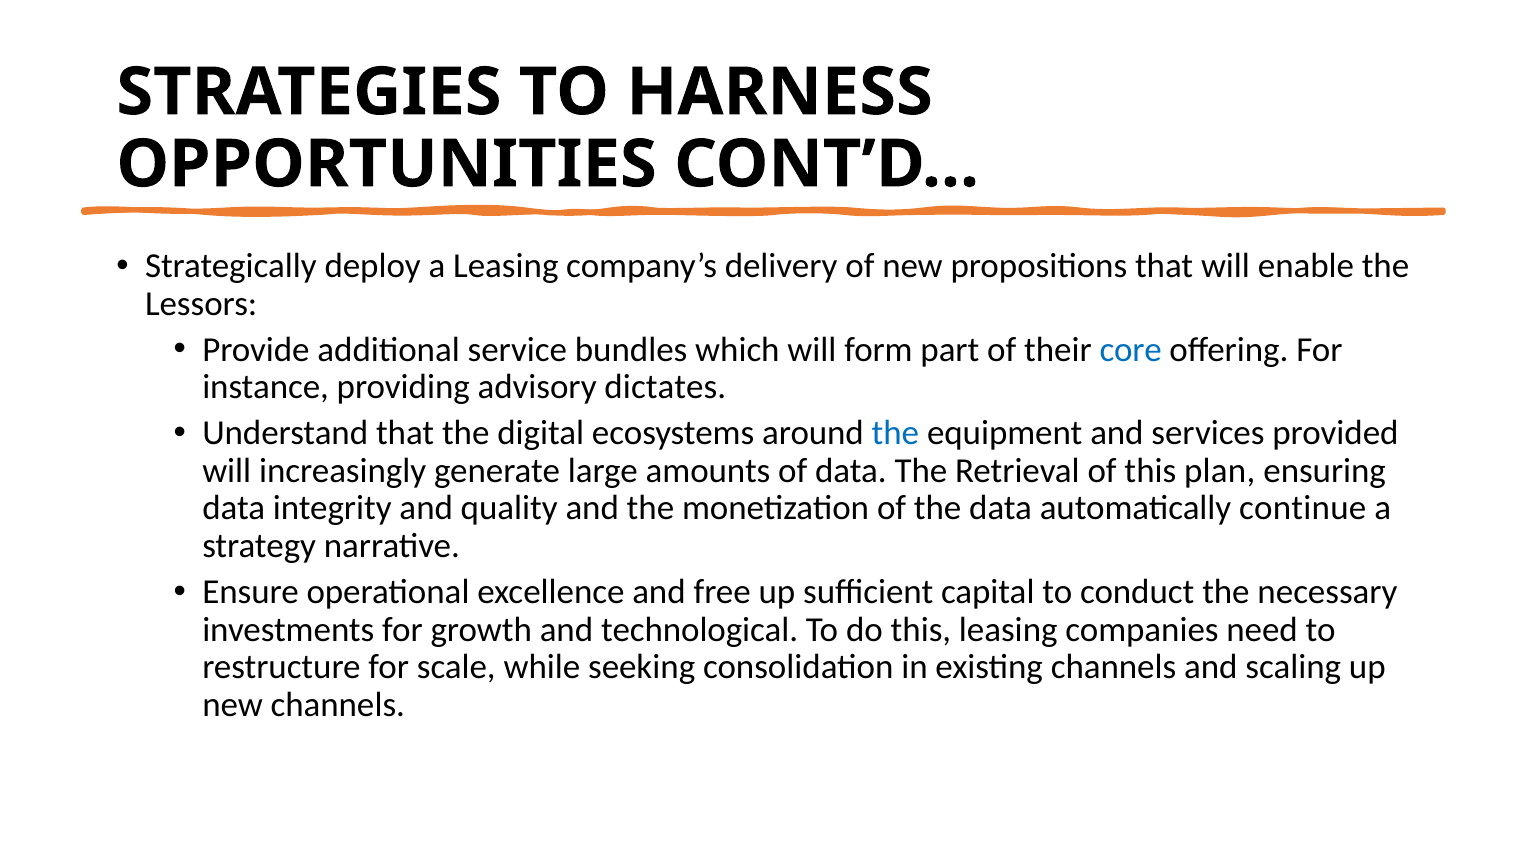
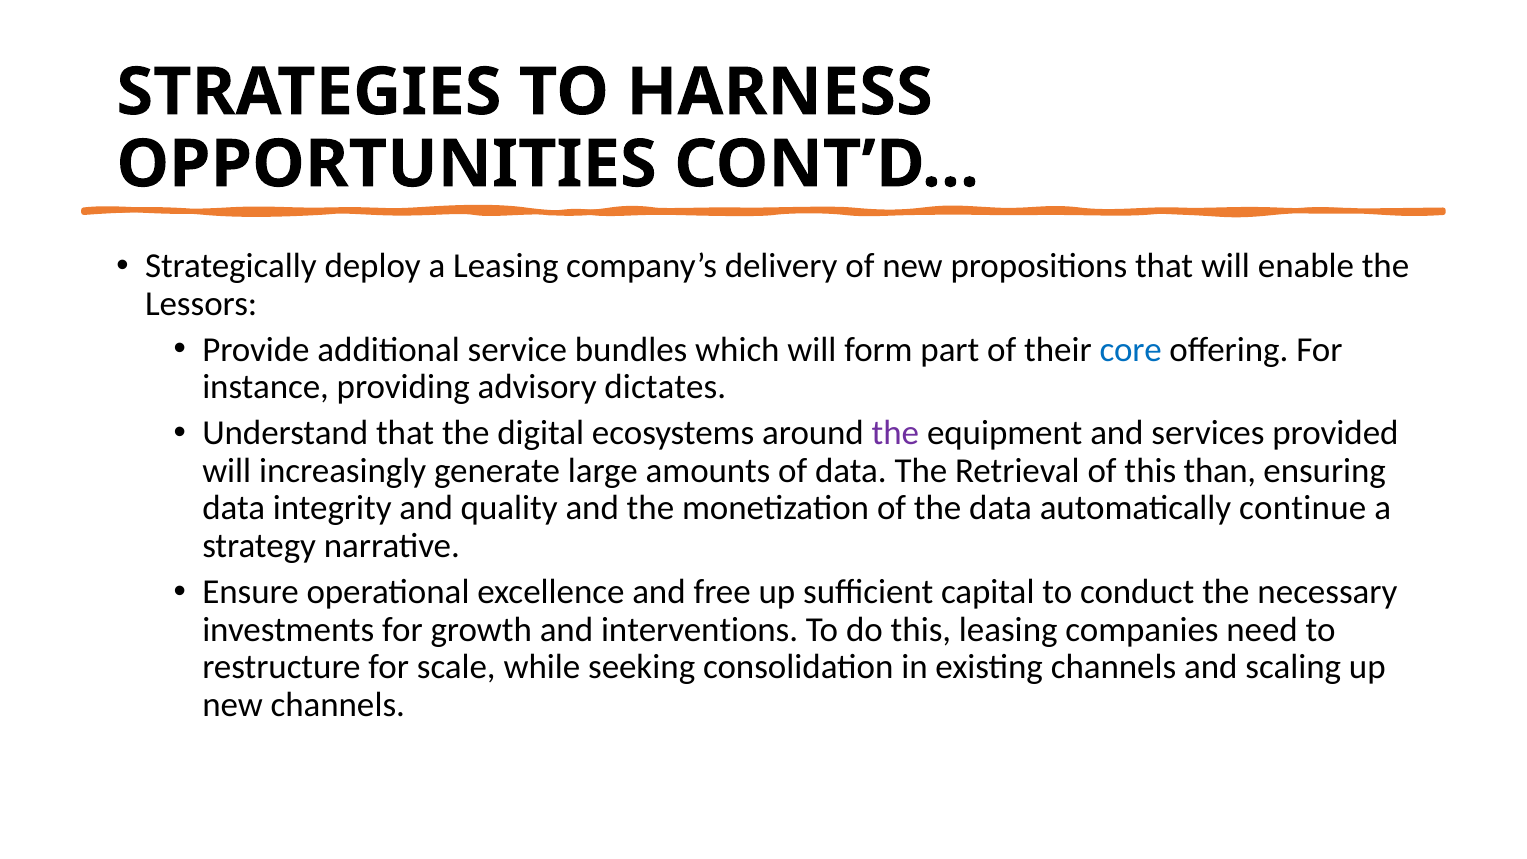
the colour: blue -> purple (895, 433)
plan: plan -> than (1220, 471)
technological: technological -> interventions (700, 629)
